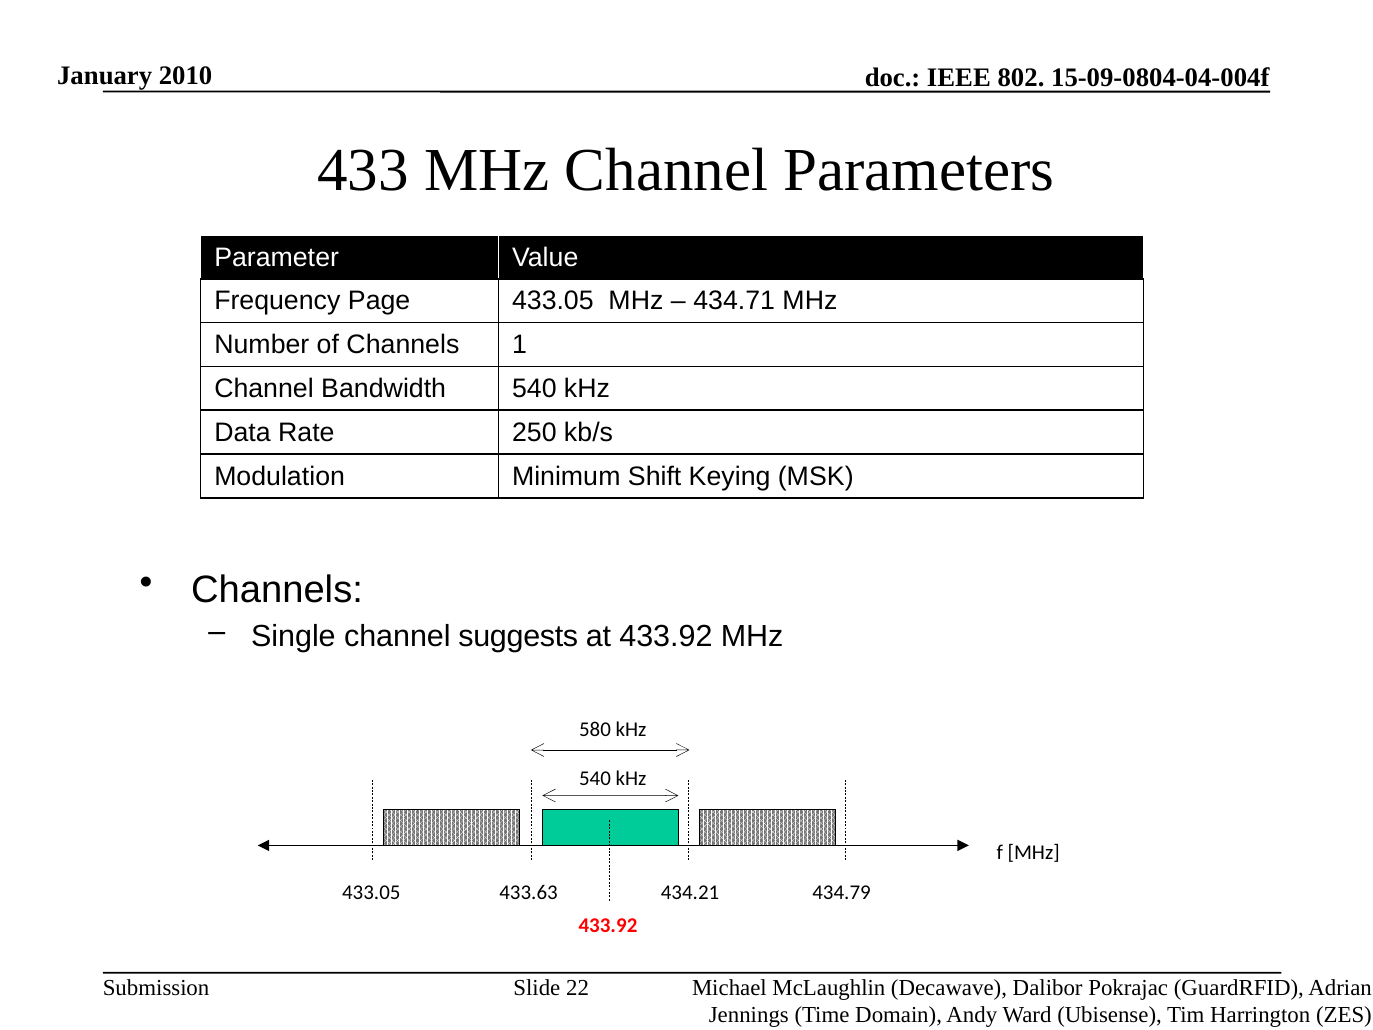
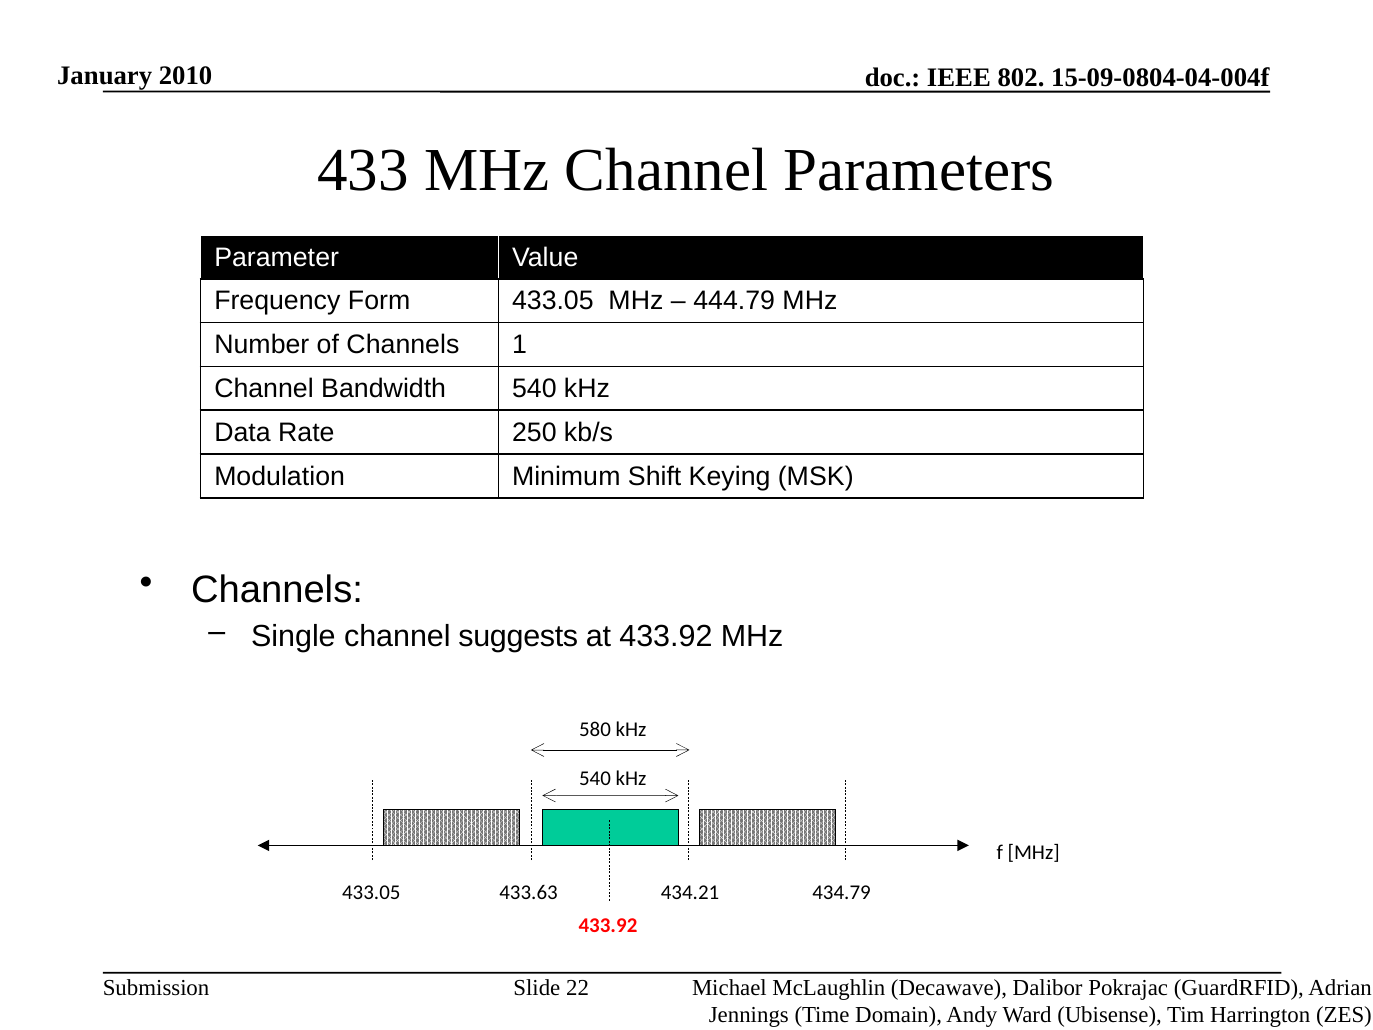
Page: Page -> Form (379, 301)
434.71: 434.71 -> 444.79 (734, 301)
